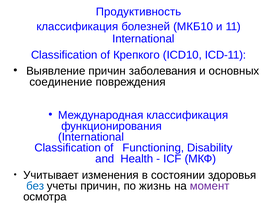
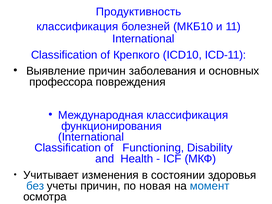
соединение: соединение -> профессора (61, 82)
жизнь: жизнь -> новая (155, 186)
момент colour: purple -> blue (210, 186)
